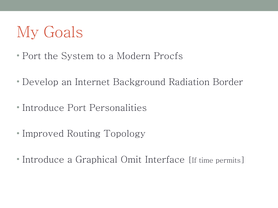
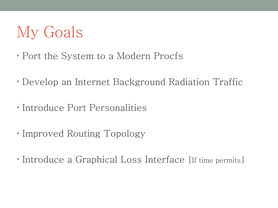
Border: Border -> Traffic (228, 82)
Omit: Omit -> Loss (131, 160)
